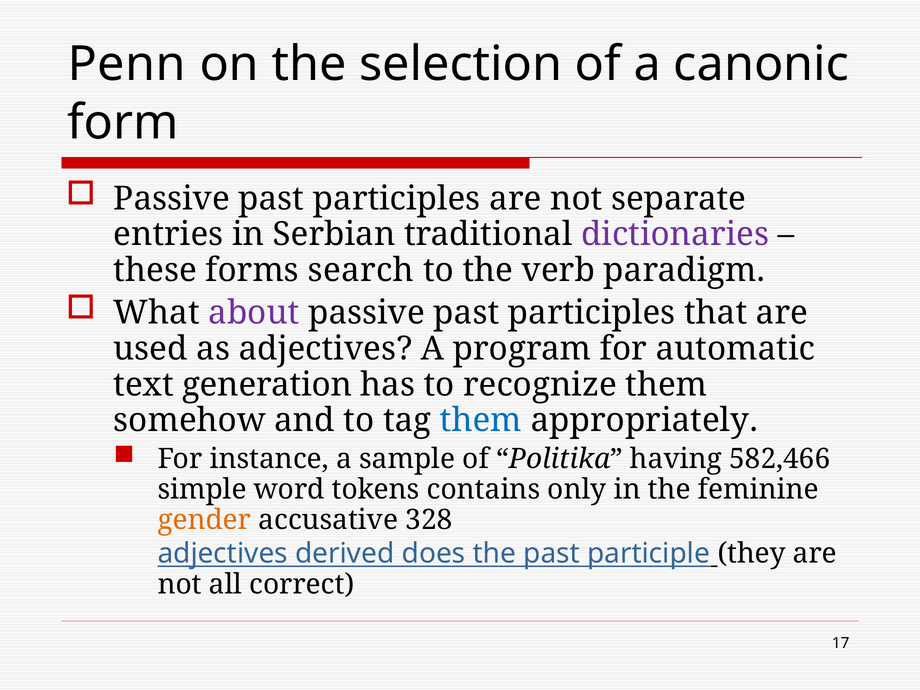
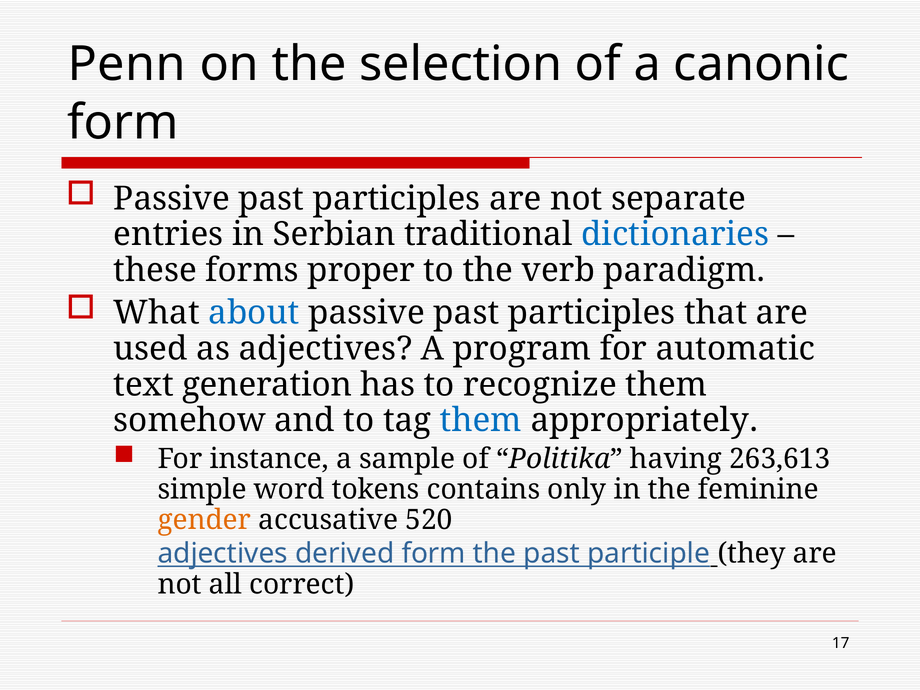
dictionaries colour: purple -> blue (675, 235)
search: search -> proper (361, 270)
about colour: purple -> blue (254, 313)
582,466: 582,466 -> 263,613 (780, 459)
328: 328 -> 520 (429, 520)
derived does: does -> form (434, 554)
